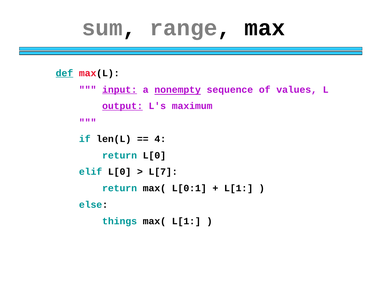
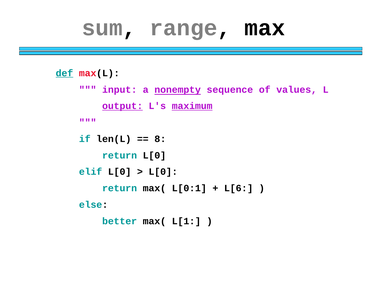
input underline: present -> none (120, 90)
maximum underline: none -> present (192, 106)
4: 4 -> 8 (160, 139)
L[7: L[7 -> L[0 (163, 172)
L[1: L[1 -> L[6 (239, 188)
things: things -> better (120, 221)
